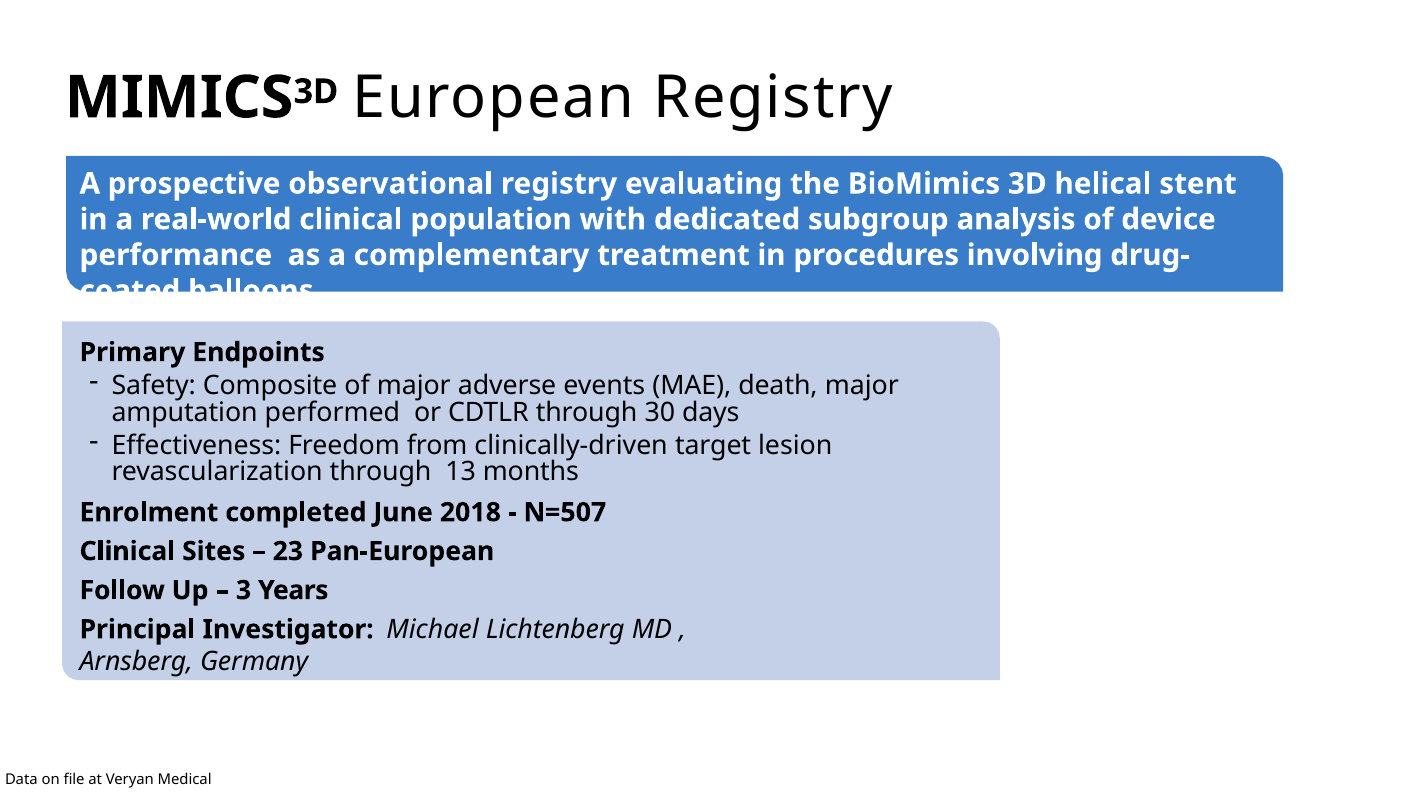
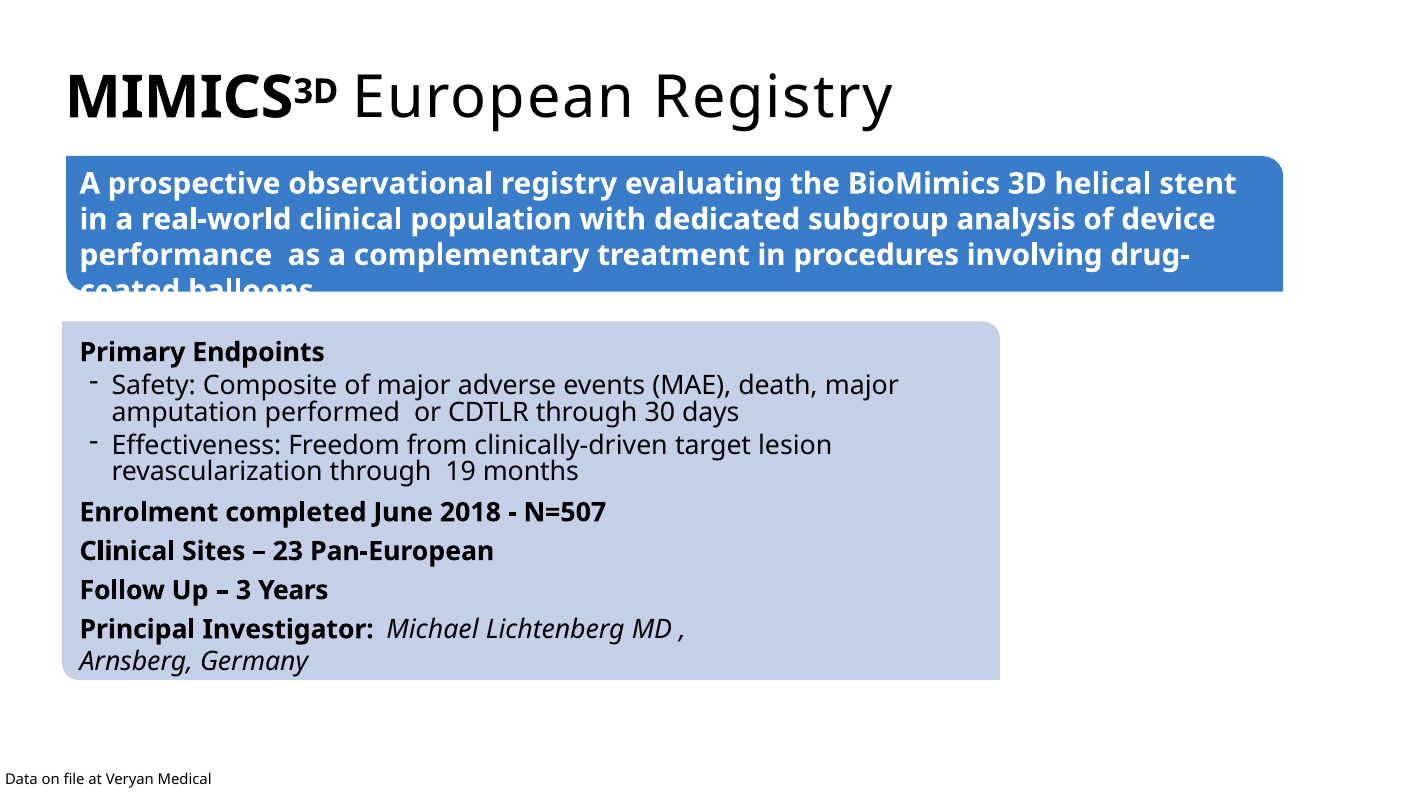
13: 13 -> 19 (461, 472)
